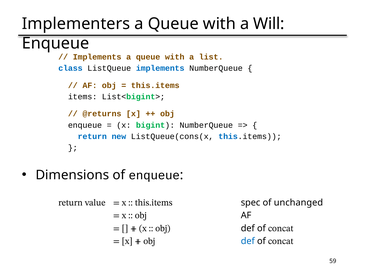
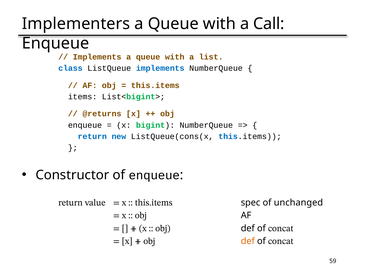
Will: Will -> Call (269, 24)
Dimensions: Dimensions -> Constructor (72, 175)
def colour: blue -> orange (248, 241)
